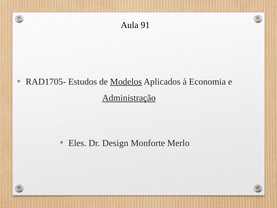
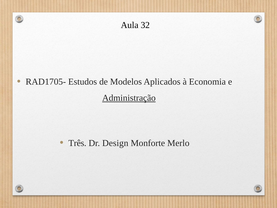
91: 91 -> 32 (145, 25)
Modelos underline: present -> none (126, 82)
Eles: Eles -> Três (77, 143)
